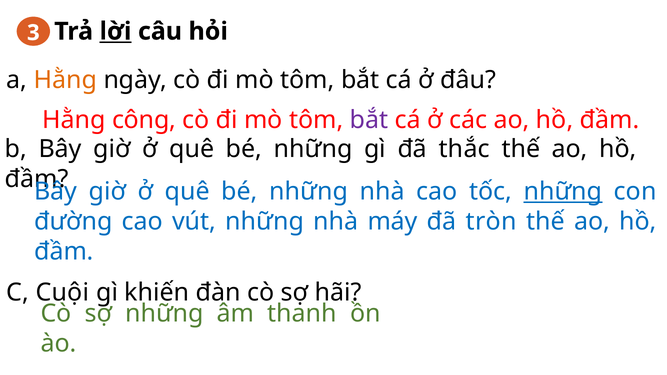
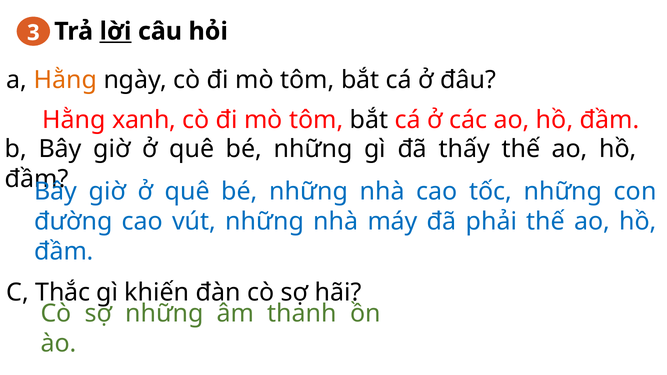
công: công -> xanh (144, 120)
bắt colour: purple -> black (369, 120)
thắc: thắc -> thấy (464, 149)
những underline: present -> none (563, 191)
tròn: tròn -> phải (491, 221)
Cuội: Cuội -> Thắc (63, 293)
